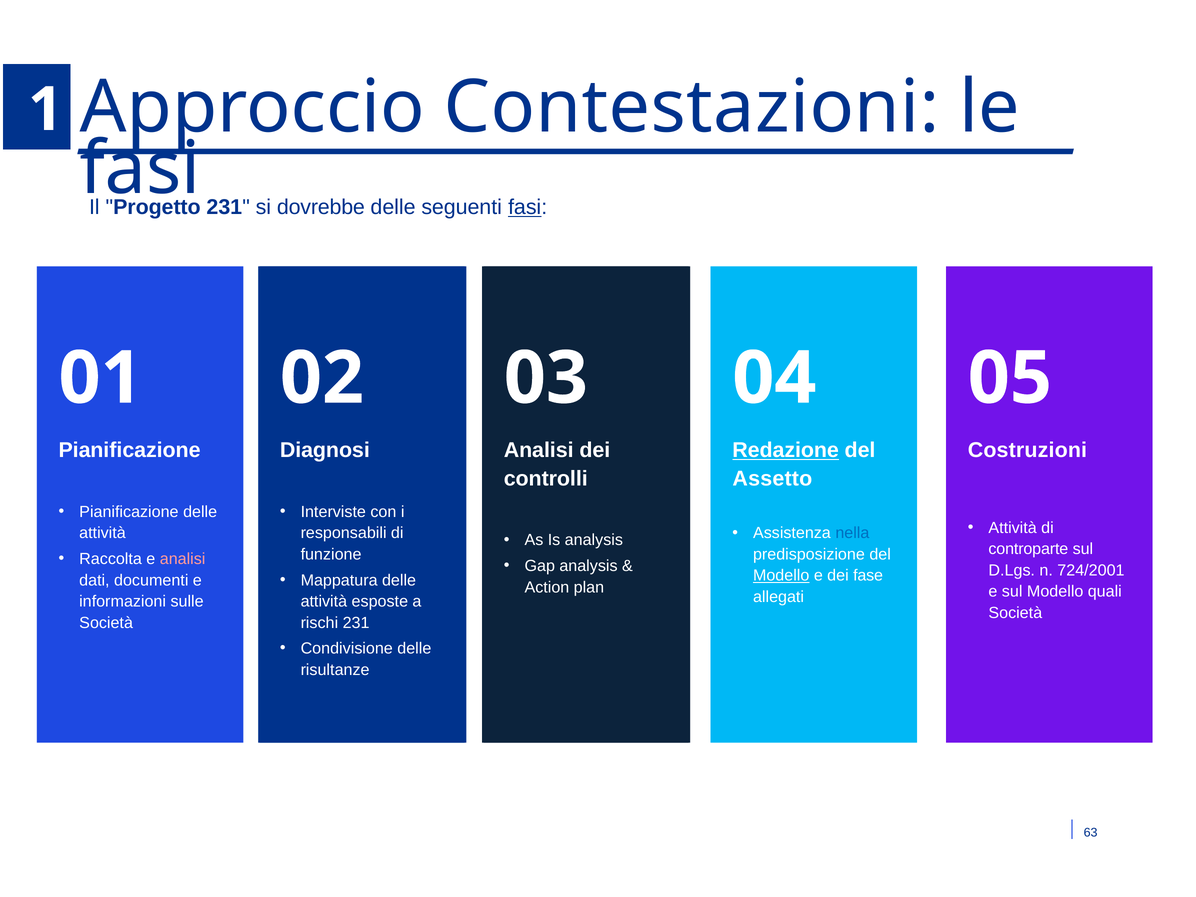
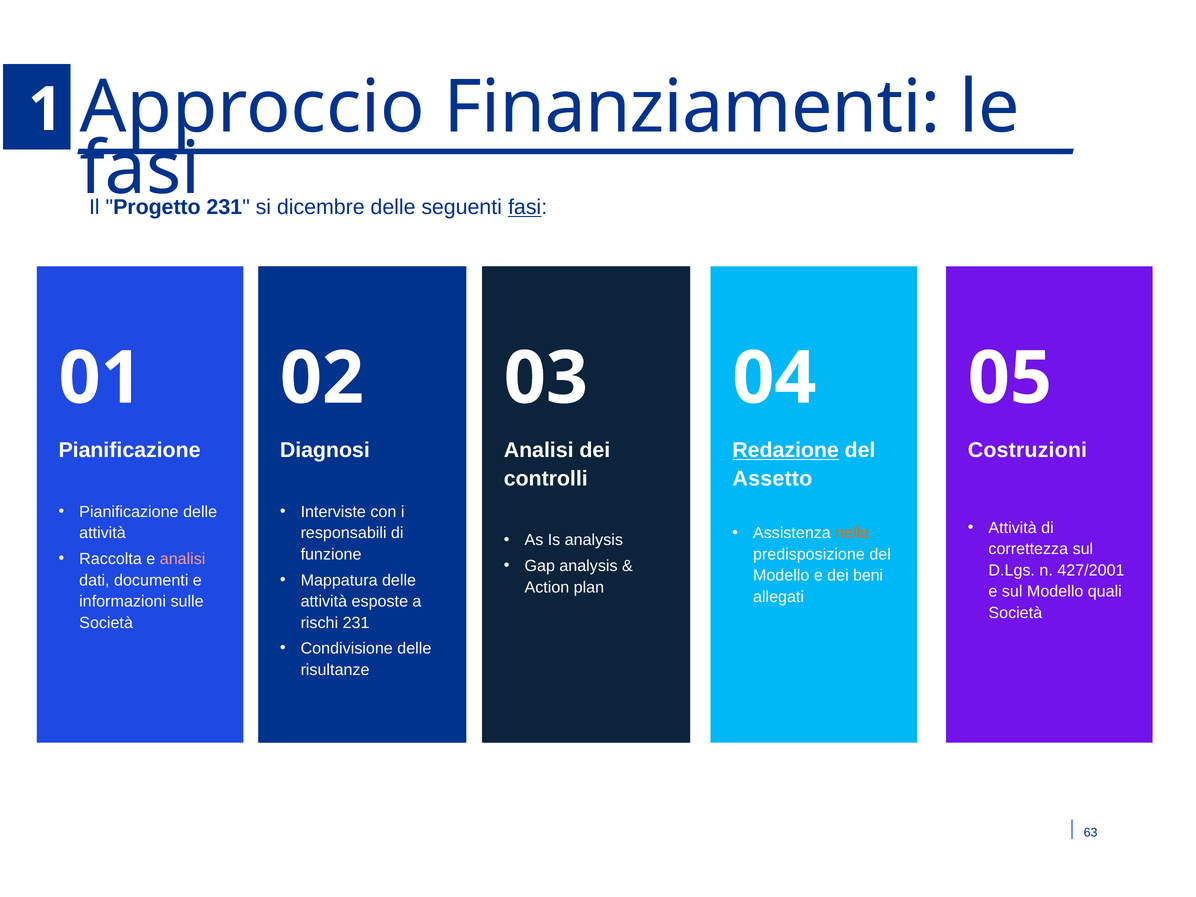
Contestazioni: Contestazioni -> Finanziamenti (692, 107)
dovrebbe: dovrebbe -> dicembre (321, 207)
nella colour: blue -> orange (852, 533)
controparte: controparte -> correttezza (1028, 549)
724/2001: 724/2001 -> 427/2001 (1091, 570)
Modello underline: present -> none (781, 576)
fase: fase -> beni (868, 576)
